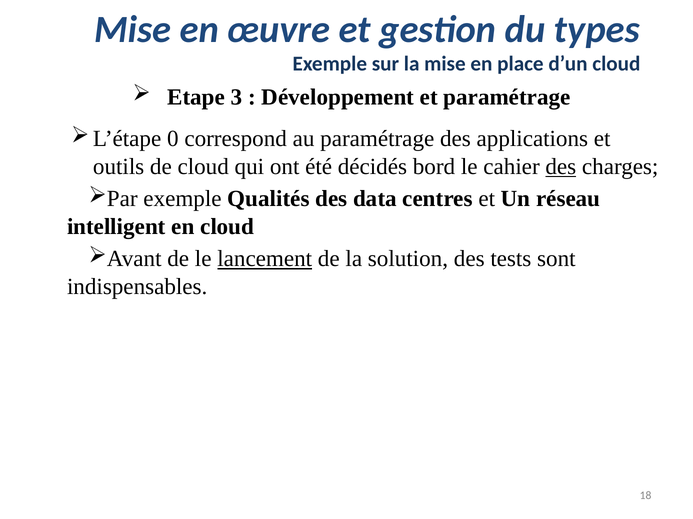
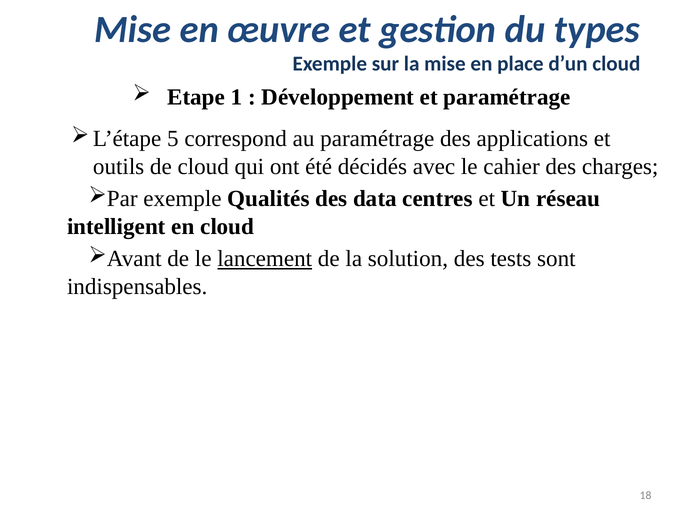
3: 3 -> 1 (237, 97)
0: 0 -> 5 (173, 139)
bord: bord -> avec (434, 167)
des underline: present -> none (561, 167)
